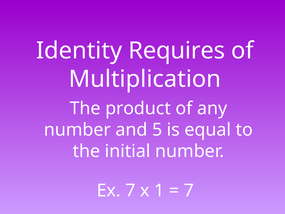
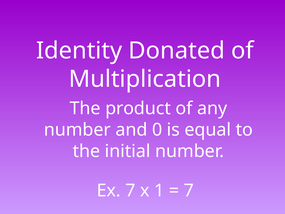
Requires: Requires -> Donated (177, 51)
5: 5 -> 0 (157, 130)
